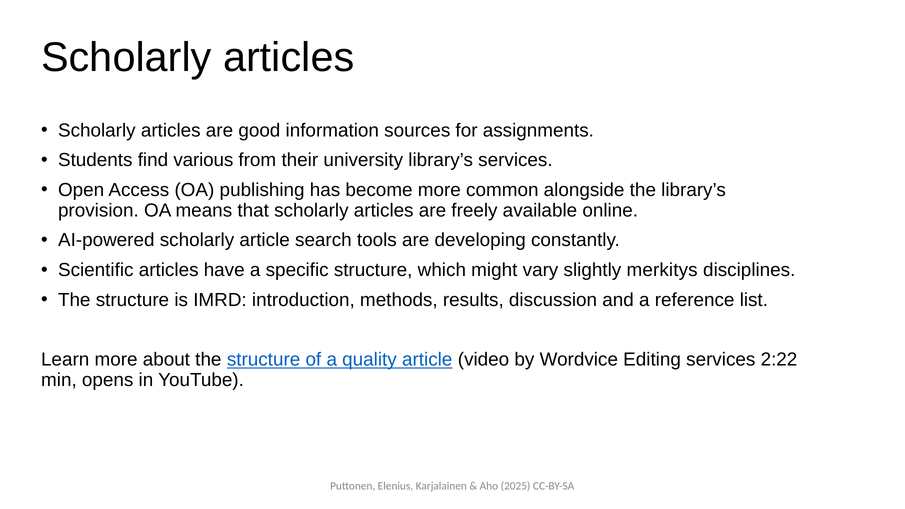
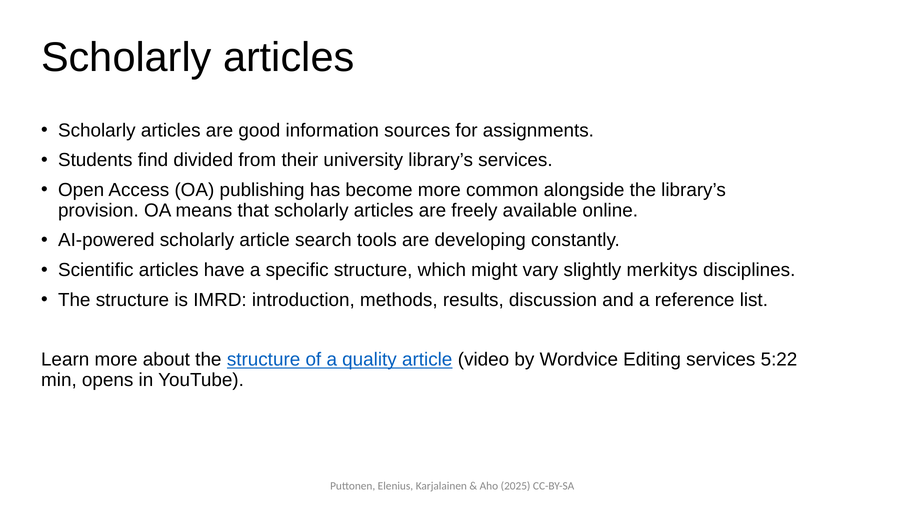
various: various -> divided (203, 160)
2:22: 2:22 -> 5:22 (779, 360)
